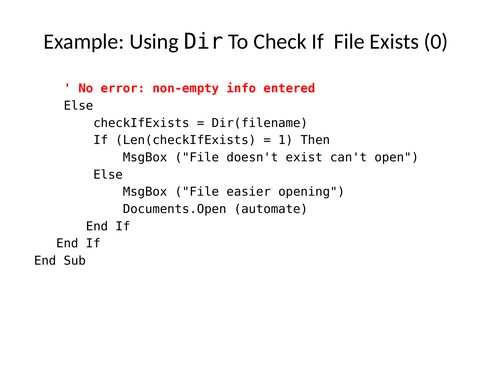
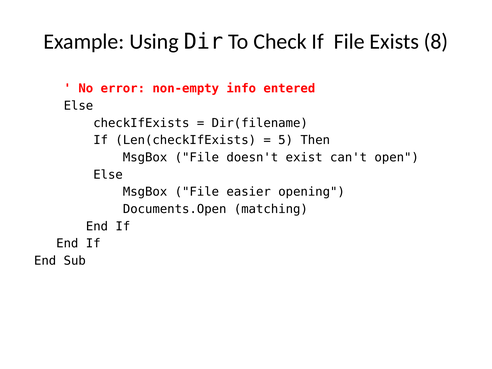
0: 0 -> 8 (436, 42)
1: 1 -> 5 (286, 140)
automate: automate -> matching (271, 209)
